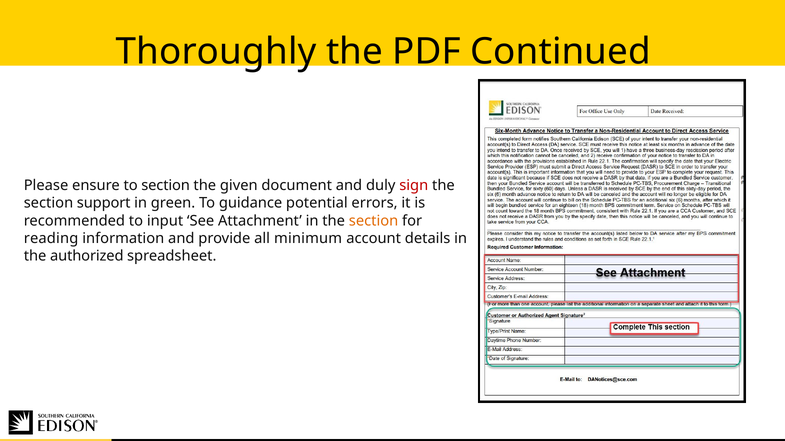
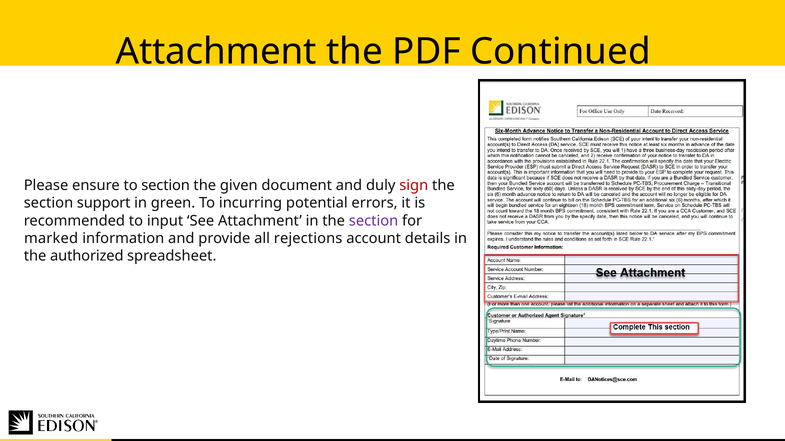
Thoroughly: Thoroughly -> Attachment (216, 52)
guidance: guidance -> incurring (251, 203)
section colour: orange -> purple (374, 221)
reading: reading -> marked (51, 239)
minimum: minimum -> rejections (308, 239)
